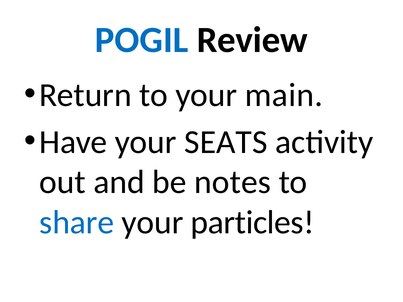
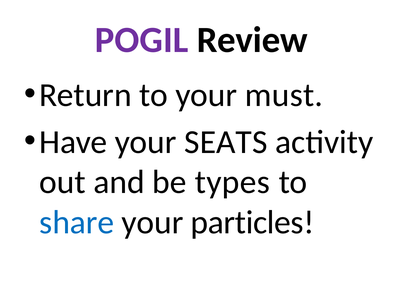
POGIL colour: blue -> purple (142, 40)
main: main -> must (284, 95)
notes: notes -> types (233, 182)
